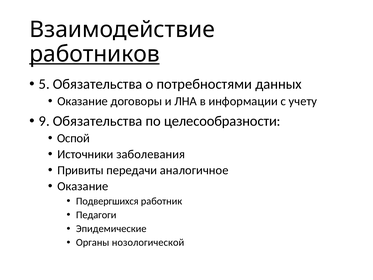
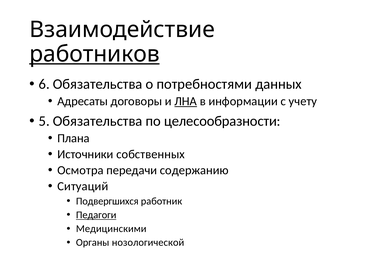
5: 5 -> 6 (44, 84)
Оказание: Оказание -> Адресаты (83, 101)
ЛНА underline: none -> present (186, 101)
9: 9 -> 5 (44, 121)
Оспой: Оспой -> Плана (73, 138)
заболевания: заболевания -> собственных (151, 154)
Привиты: Привиты -> Осмотра (80, 170)
аналогичное: аналогичное -> содержанию (194, 170)
Оказание: Оказание -> Ситуаций (83, 186)
Педагоги underline: none -> present (96, 215)
Эпидемические: Эпидемические -> Медицинскими (111, 229)
